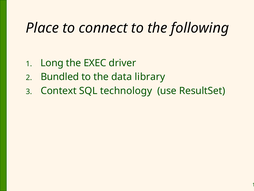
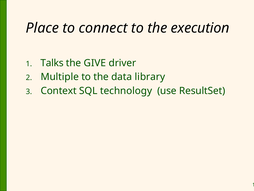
following: following -> execution (200, 28)
Long: Long -> Talks (52, 63)
EXEC: EXEC -> GIVE (95, 63)
Bundled: Bundled -> Multiple (60, 77)
